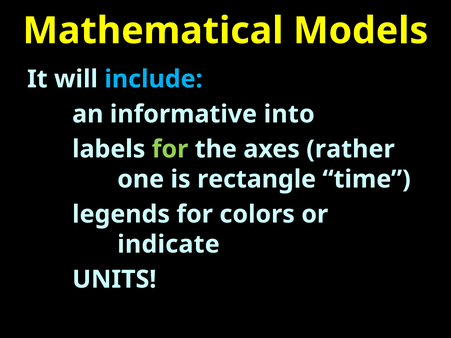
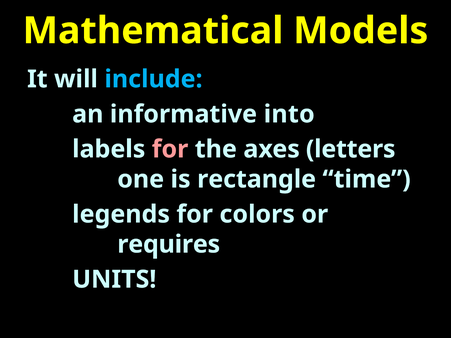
for colour: light green -> pink (170, 149)
rather: rather -> letters (351, 149)
indicate: indicate -> requires (169, 245)
